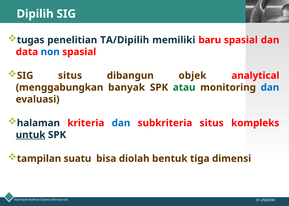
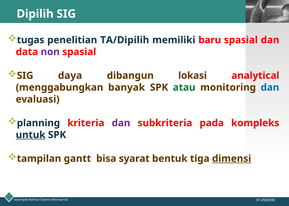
non colour: blue -> purple (50, 52)
SIG situs: situs -> daya (70, 76)
objek: objek -> lokasi (193, 76)
halaman: halaman -> planning (38, 123)
dan colour: blue -> purple (121, 123)
subkriteria situs: situs -> pada (212, 123)
suatu: suatu -> gantt (77, 159)
diolah: diolah -> syarat (134, 159)
dimensi underline: none -> present (232, 159)
